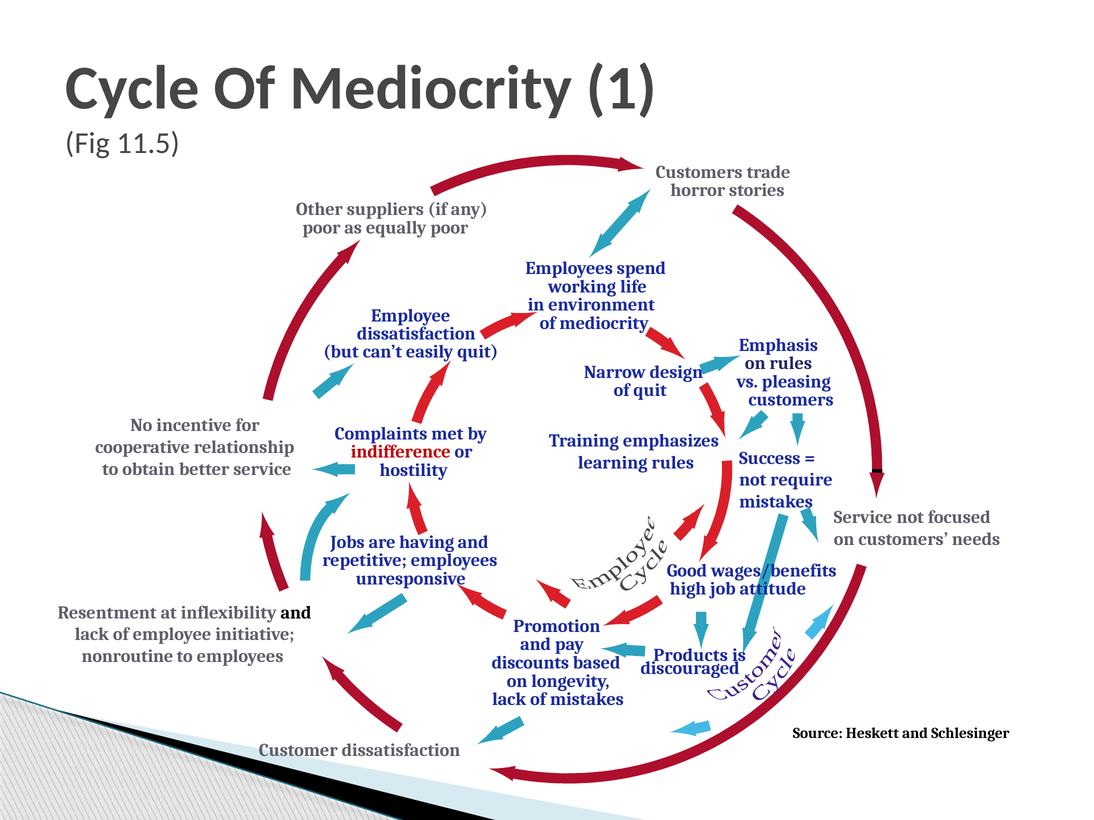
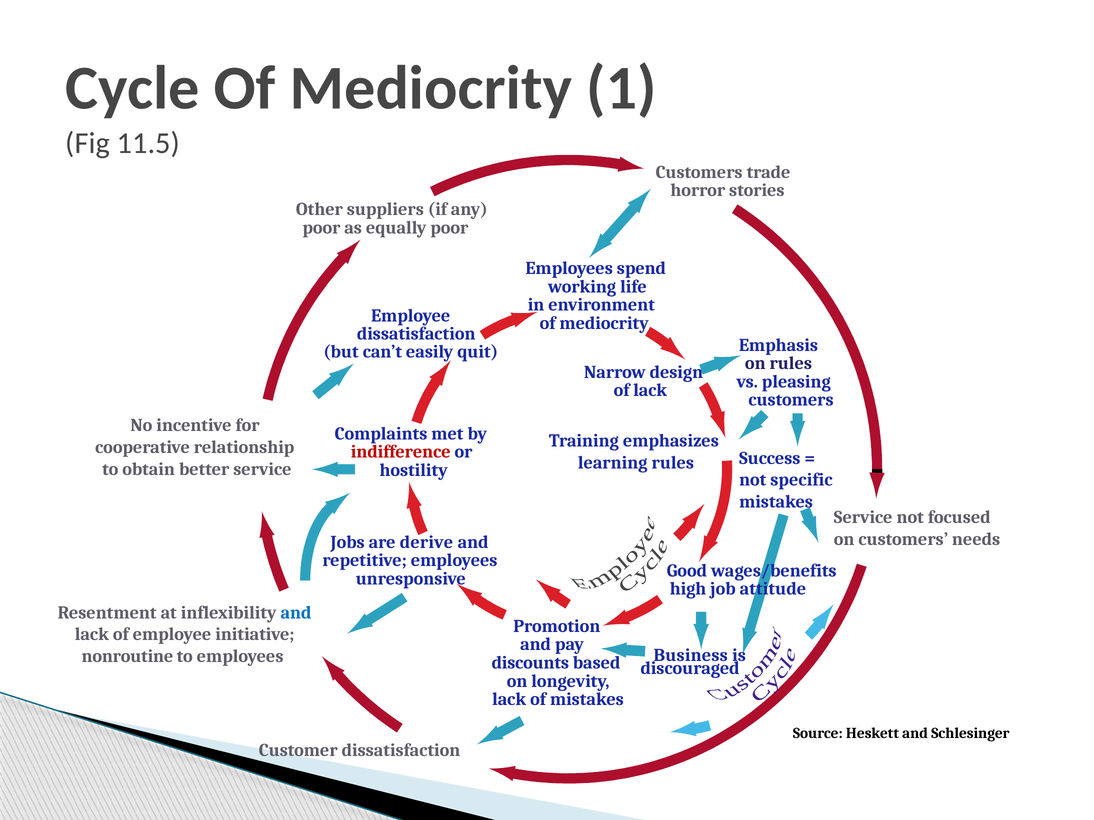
of quit: quit -> lack (650, 391)
require: require -> specific (801, 480)
having: having -> derive (427, 542)
and colour: black -> blue (296, 613)
Products: Products -> Business (691, 656)
